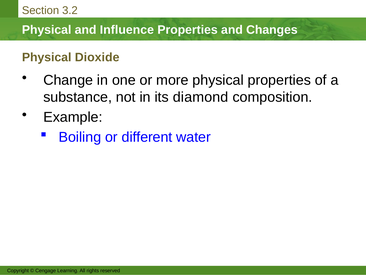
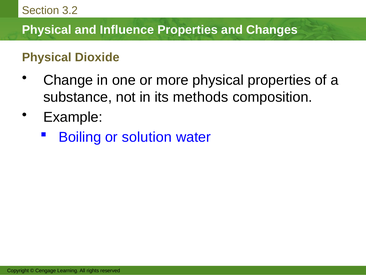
diamond: diamond -> methods (201, 97)
different: different -> solution (147, 137)
